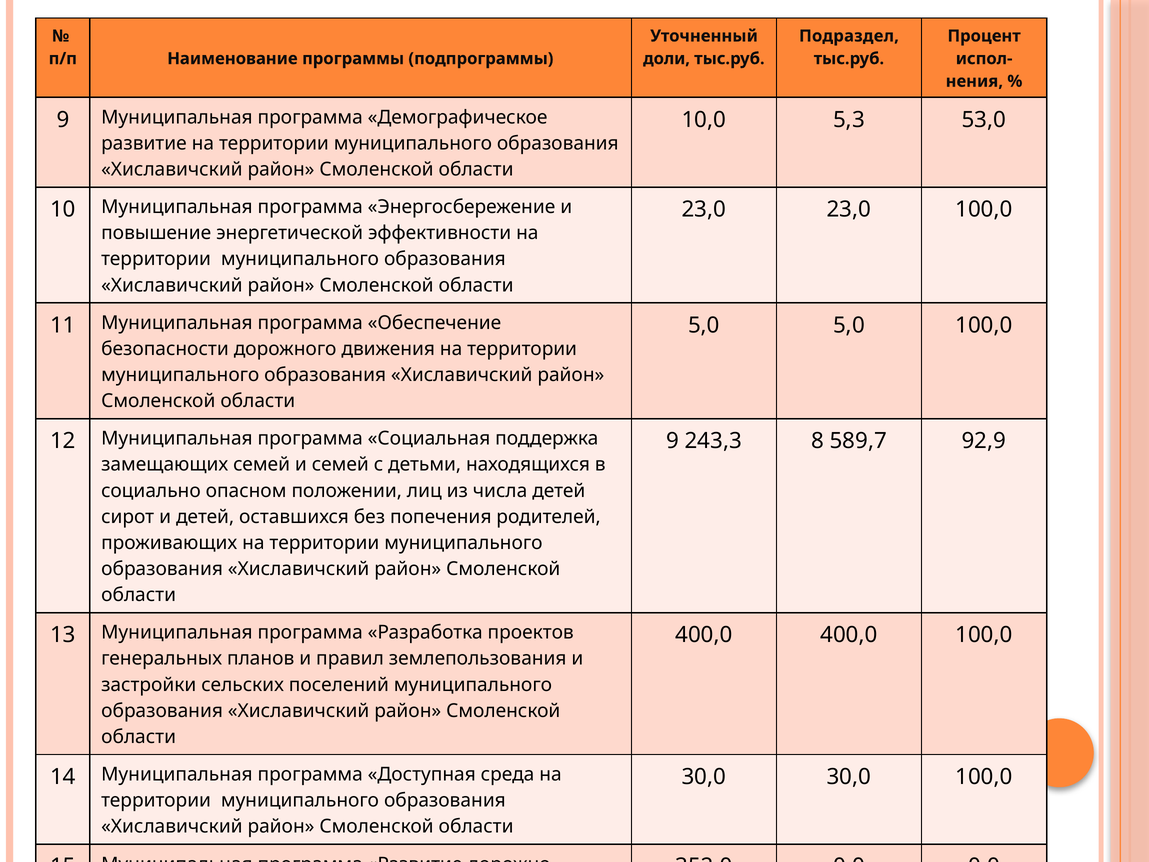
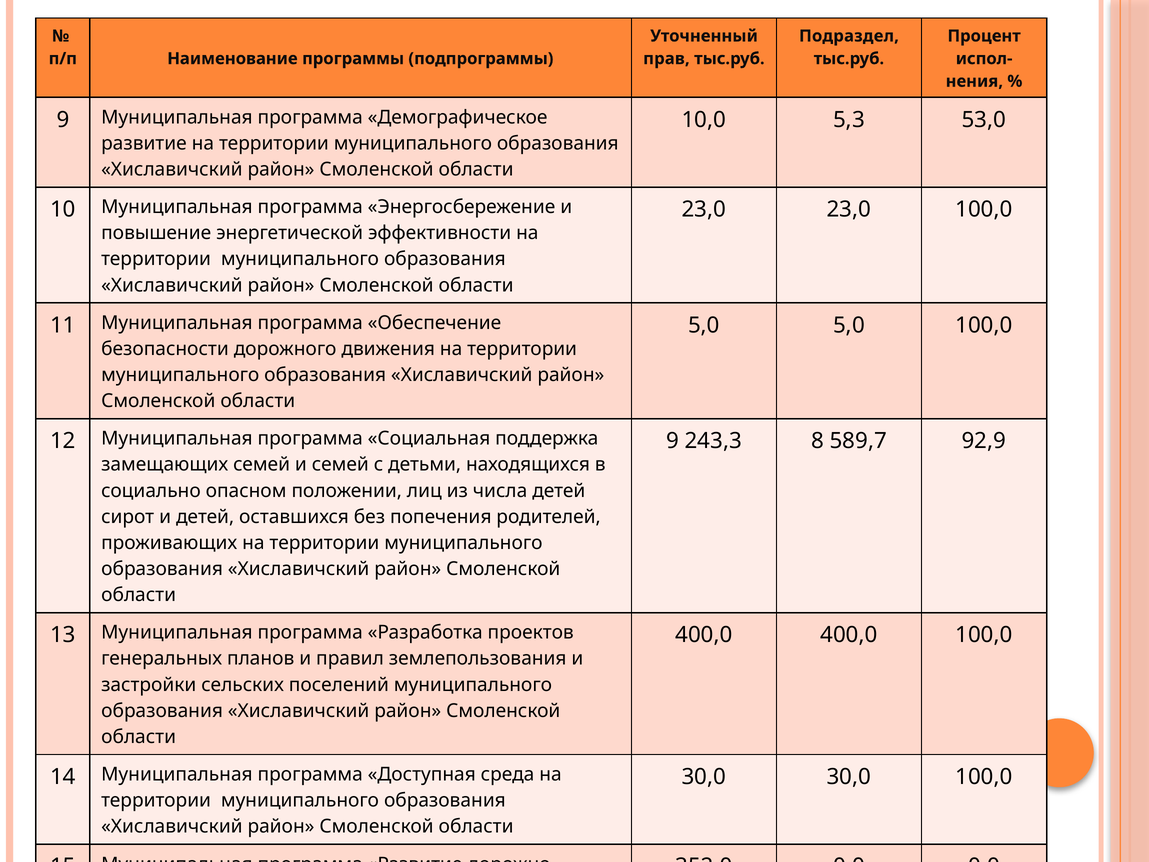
доли: доли -> прав (666, 59)
